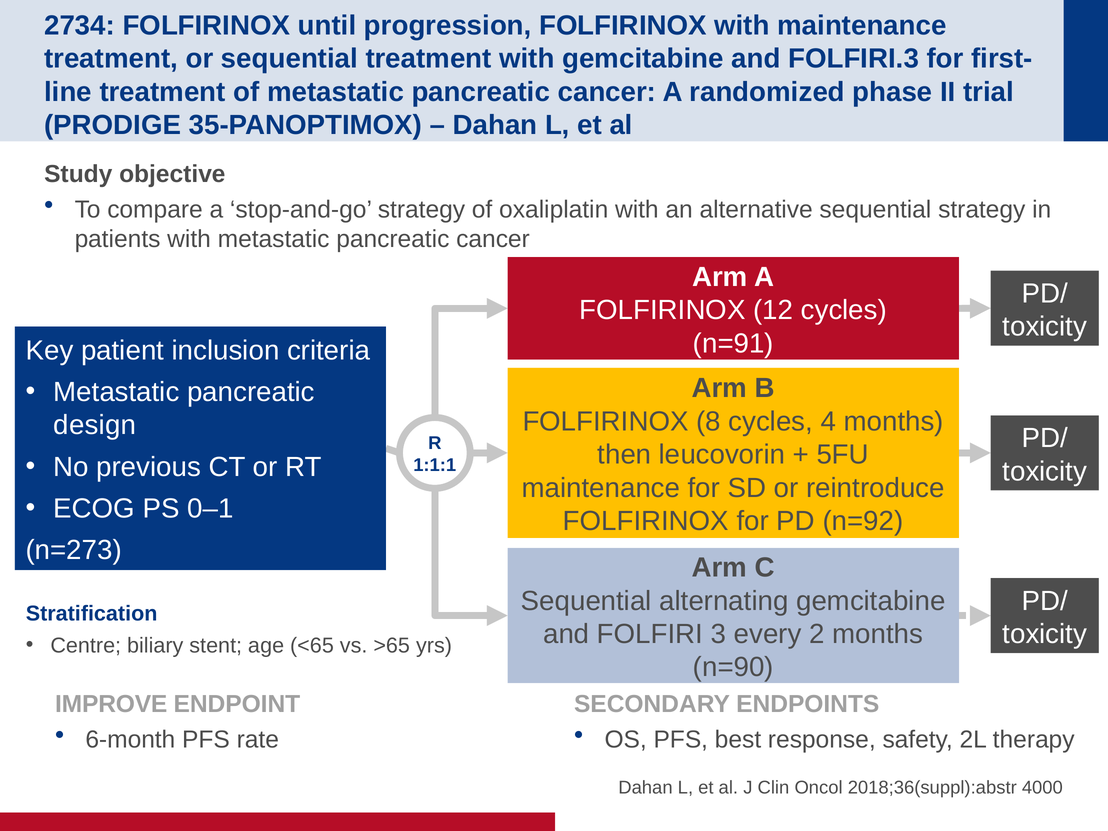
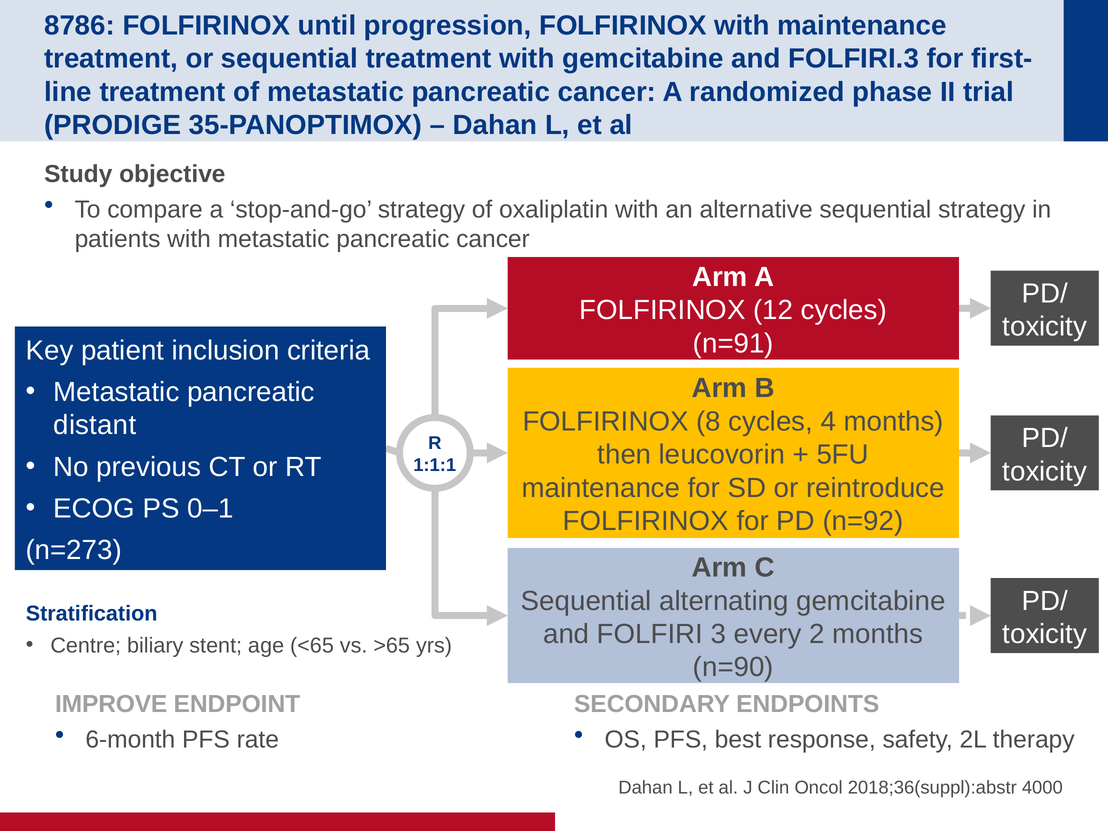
2734: 2734 -> 8786 (80, 26)
design: design -> distant (95, 425)
